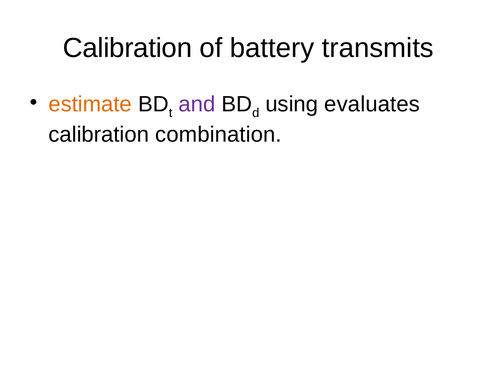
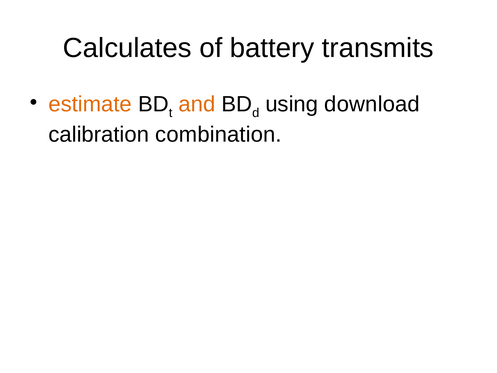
Calibration: Calibration -> Calculates (127, 48)
and colour: purple -> orange (197, 104)
evaluates: evaluates -> download (372, 104)
